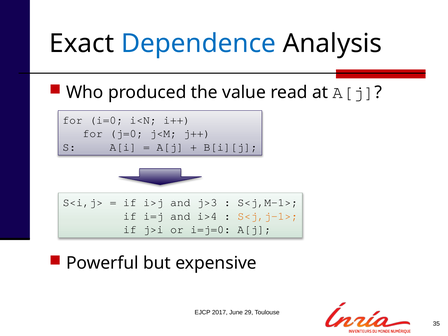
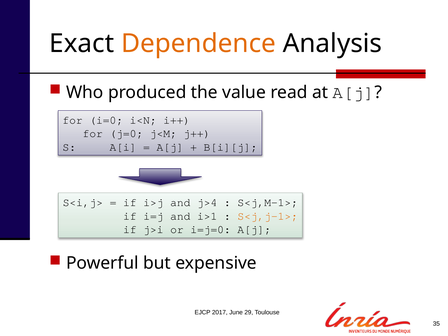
Dependence colour: blue -> orange (199, 43)
j>3: j>3 -> j>4 (207, 203)
i>4: i>4 -> i>1 (207, 216)
